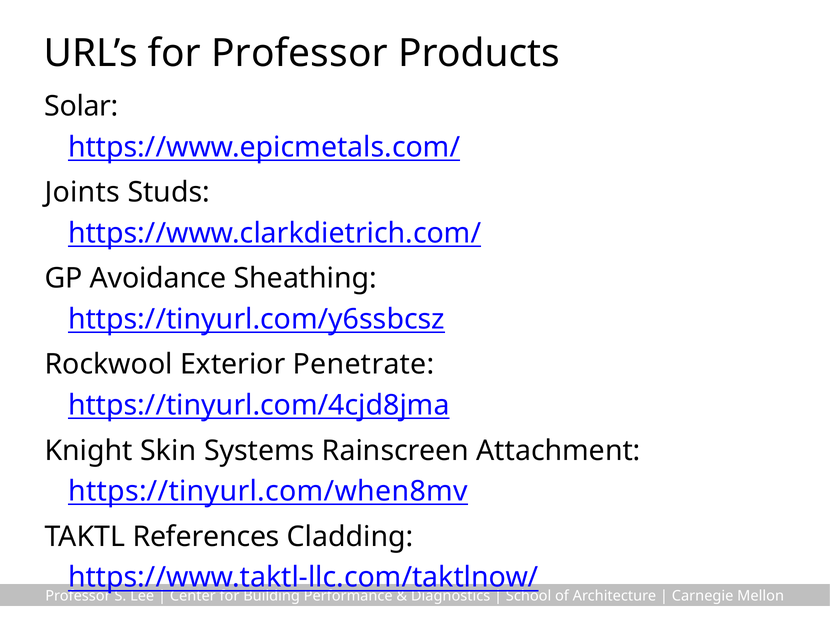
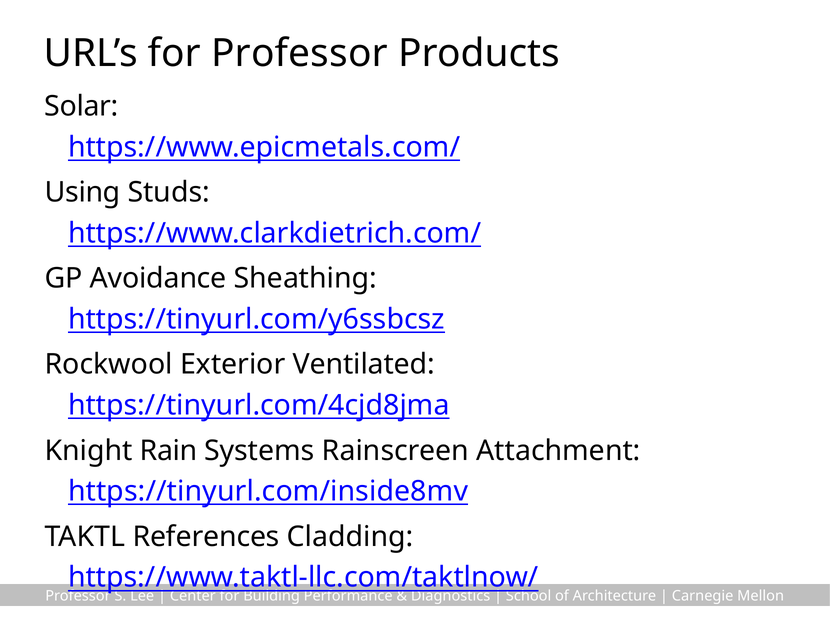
Joints: Joints -> Using (83, 192)
Penetrate: Penetrate -> Ventilated (364, 364)
Skin: Skin -> Rain (168, 450)
https://tinyurl.com/when8mv: https://tinyurl.com/when8mv -> https://tinyurl.com/inside8mv (268, 491)
